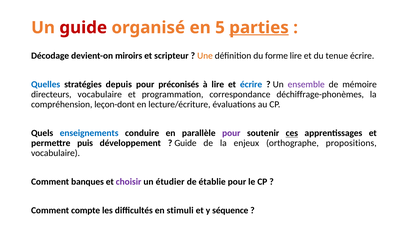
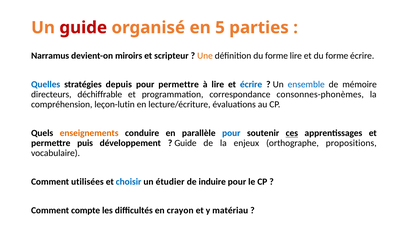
parties underline: present -> none (259, 28)
Décodage: Décodage -> Narramus (50, 56)
et du tenue: tenue -> forme (337, 56)
pour préconisés: préconisés -> permettre (179, 85)
ensemble colour: purple -> blue (306, 85)
directeurs vocabulaire: vocabulaire -> déchiffrable (100, 95)
déchiffrage-phonèmes: déchiffrage-phonèmes -> consonnes-phonèmes (320, 95)
leçon-dont: leçon-dont -> leçon-lutin (115, 105)
enseignements colour: blue -> orange (89, 133)
pour colour: purple -> blue (231, 133)
banques: banques -> utilisées (87, 182)
choisir colour: purple -> blue (129, 182)
établie: établie -> induire (212, 182)
stimuli: stimuli -> crayon (180, 211)
séquence: séquence -> matériau (230, 211)
